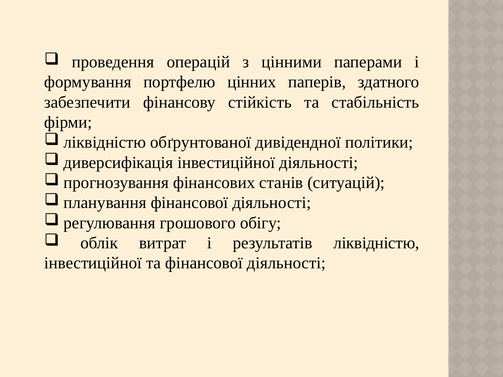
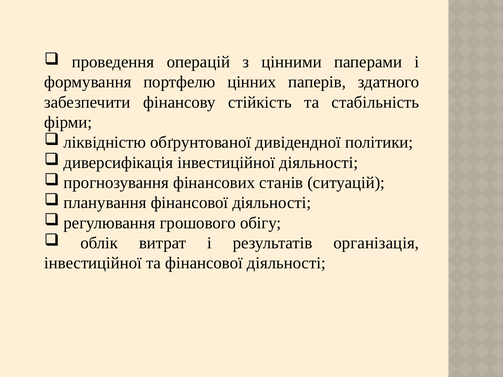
результатів ліквідністю: ліквідністю -> організація (376, 243)
